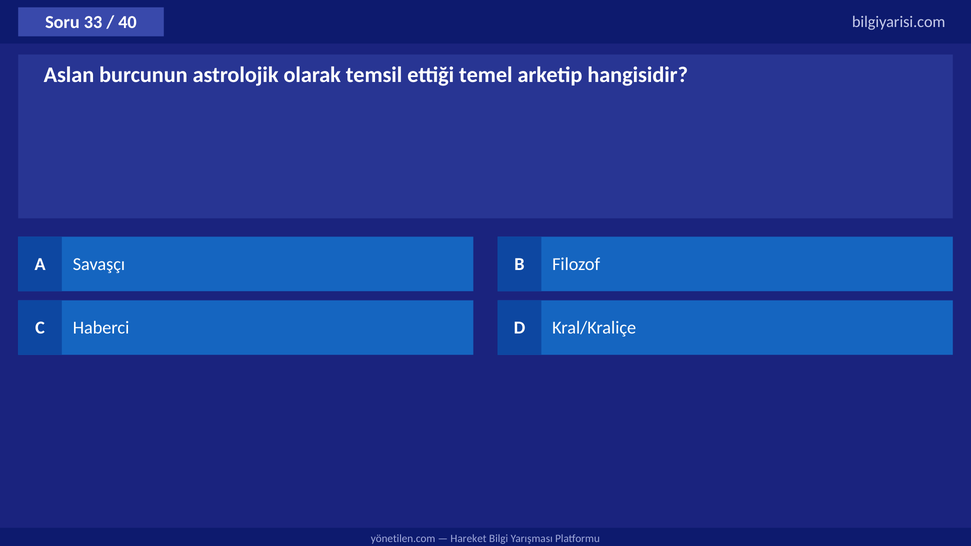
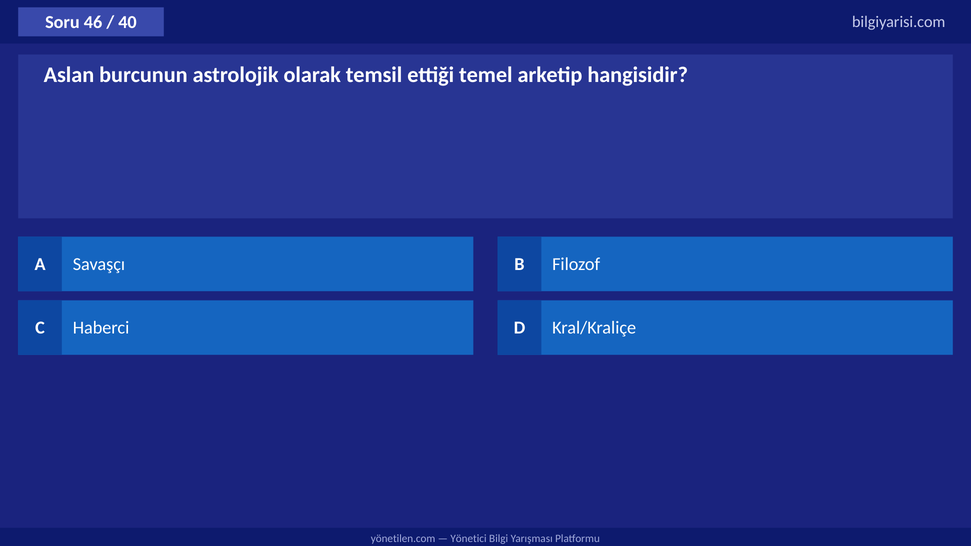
33: 33 -> 46 (93, 22)
Hareket: Hareket -> Yönetici (468, 539)
